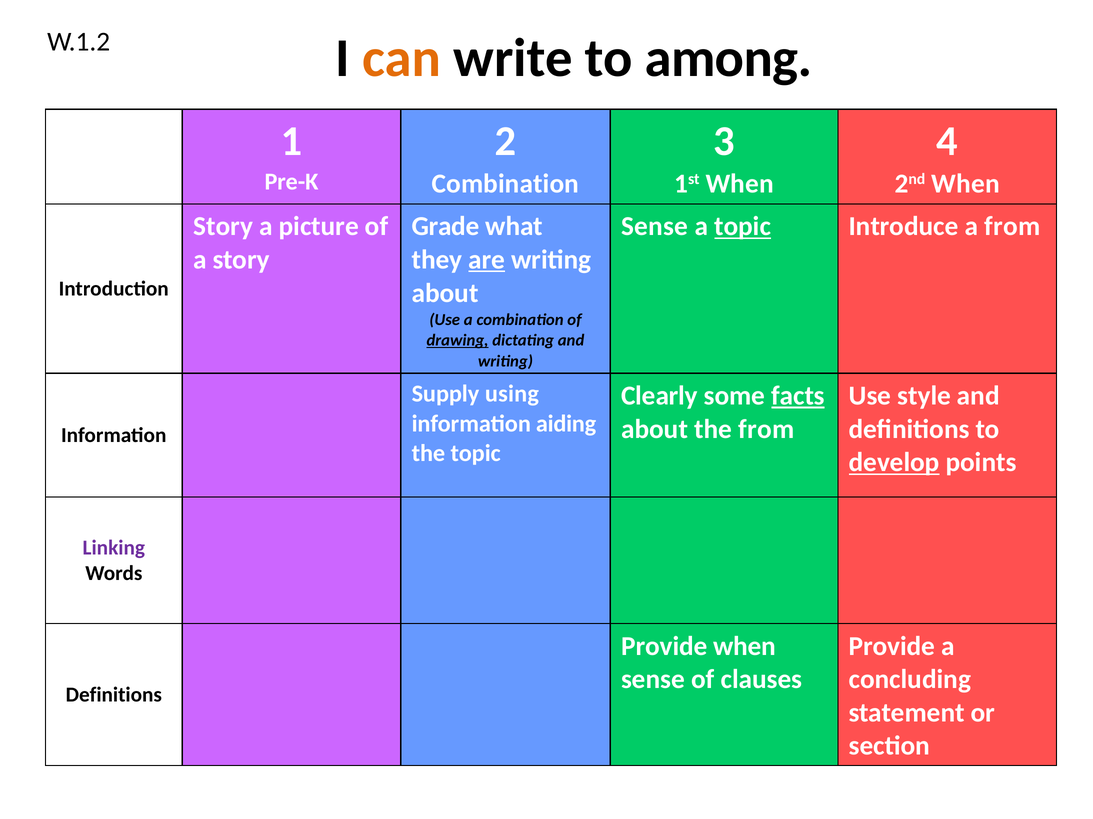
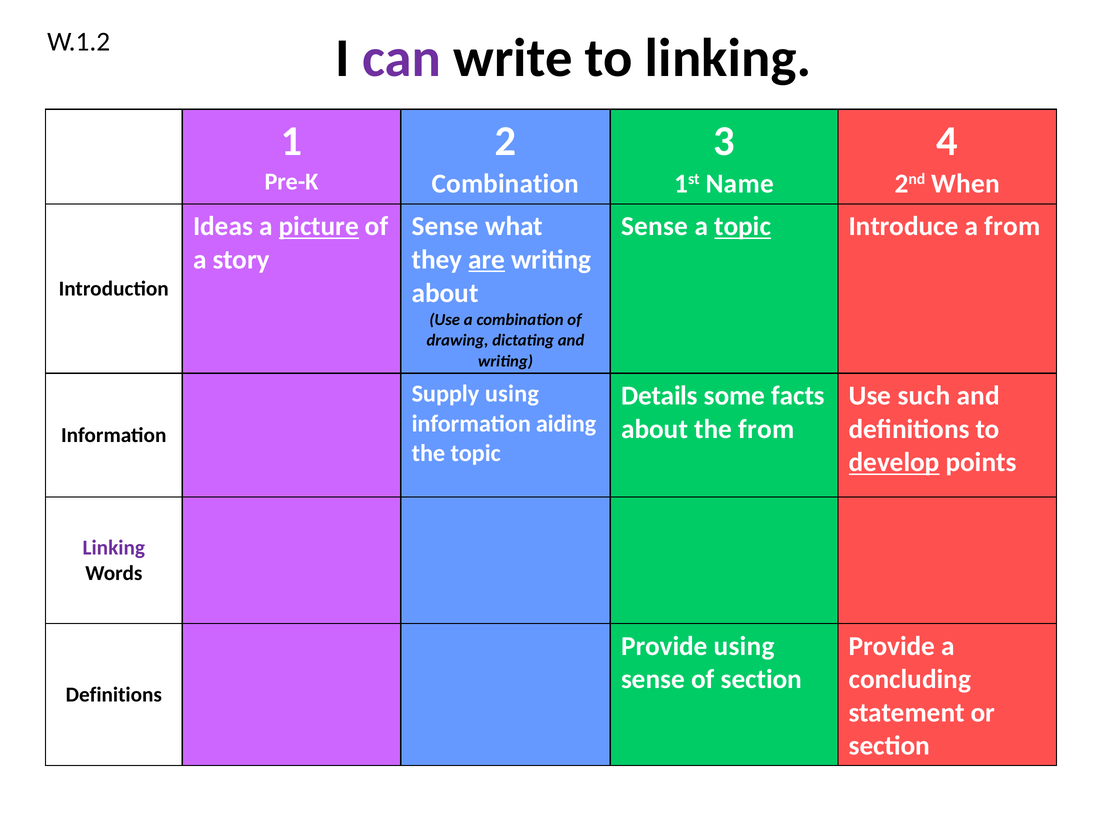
can colour: orange -> purple (402, 58)
to among: among -> linking (728, 58)
1st When: When -> Name (740, 184)
Story: Story -> Ideas (223, 227)
picture underline: none -> present (319, 227)
Grade: Grade -> Sense (445, 227)
drawing underline: present -> none (458, 341)
Clearly: Clearly -> Details (659, 396)
facts underline: present -> none (798, 396)
style: style -> such (924, 396)
Provide when: when -> using (744, 647)
of clauses: clauses -> section (761, 680)
